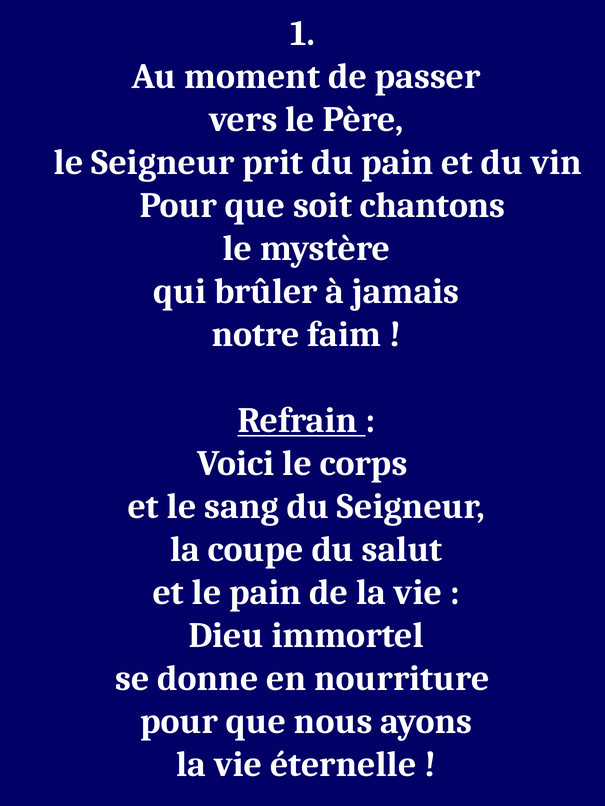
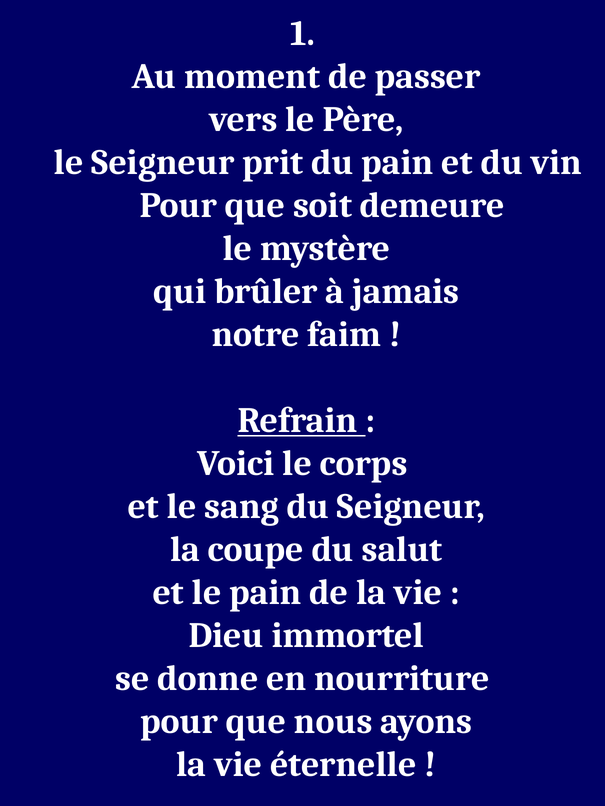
chantons: chantons -> demeure (432, 206)
